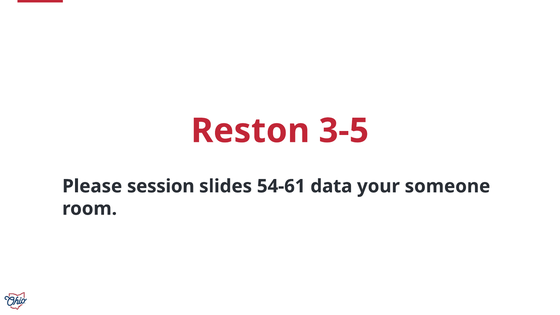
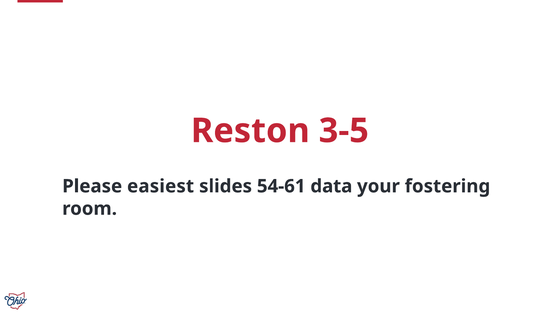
session: session -> easiest (161, 186)
someone: someone -> fostering (447, 186)
